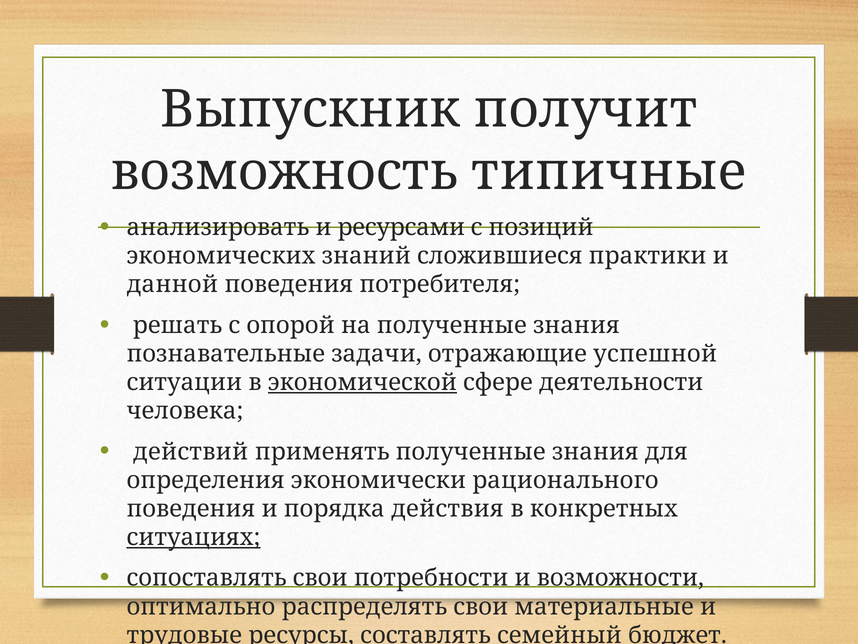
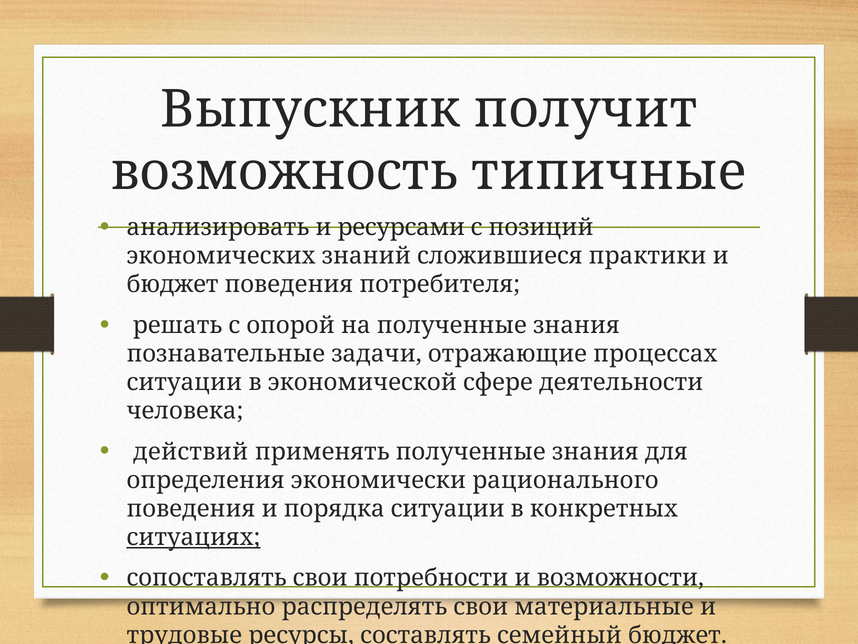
данной: данной -> бюджет (173, 284)
успешной: успешной -> процессах (655, 354)
экономической underline: present -> none (362, 382)
порядка действия: действия -> ситуации (448, 509)
